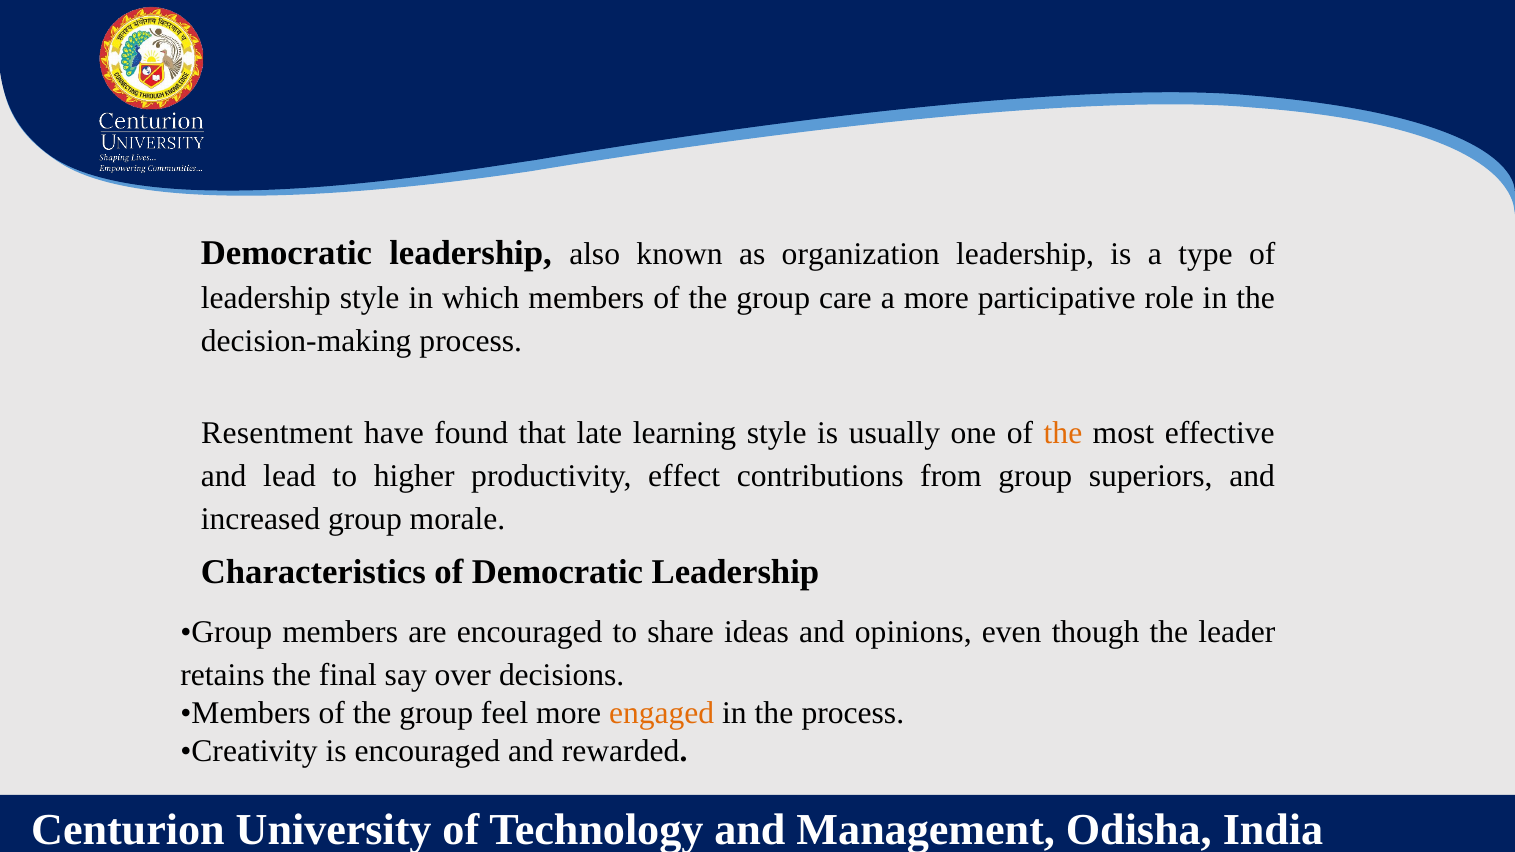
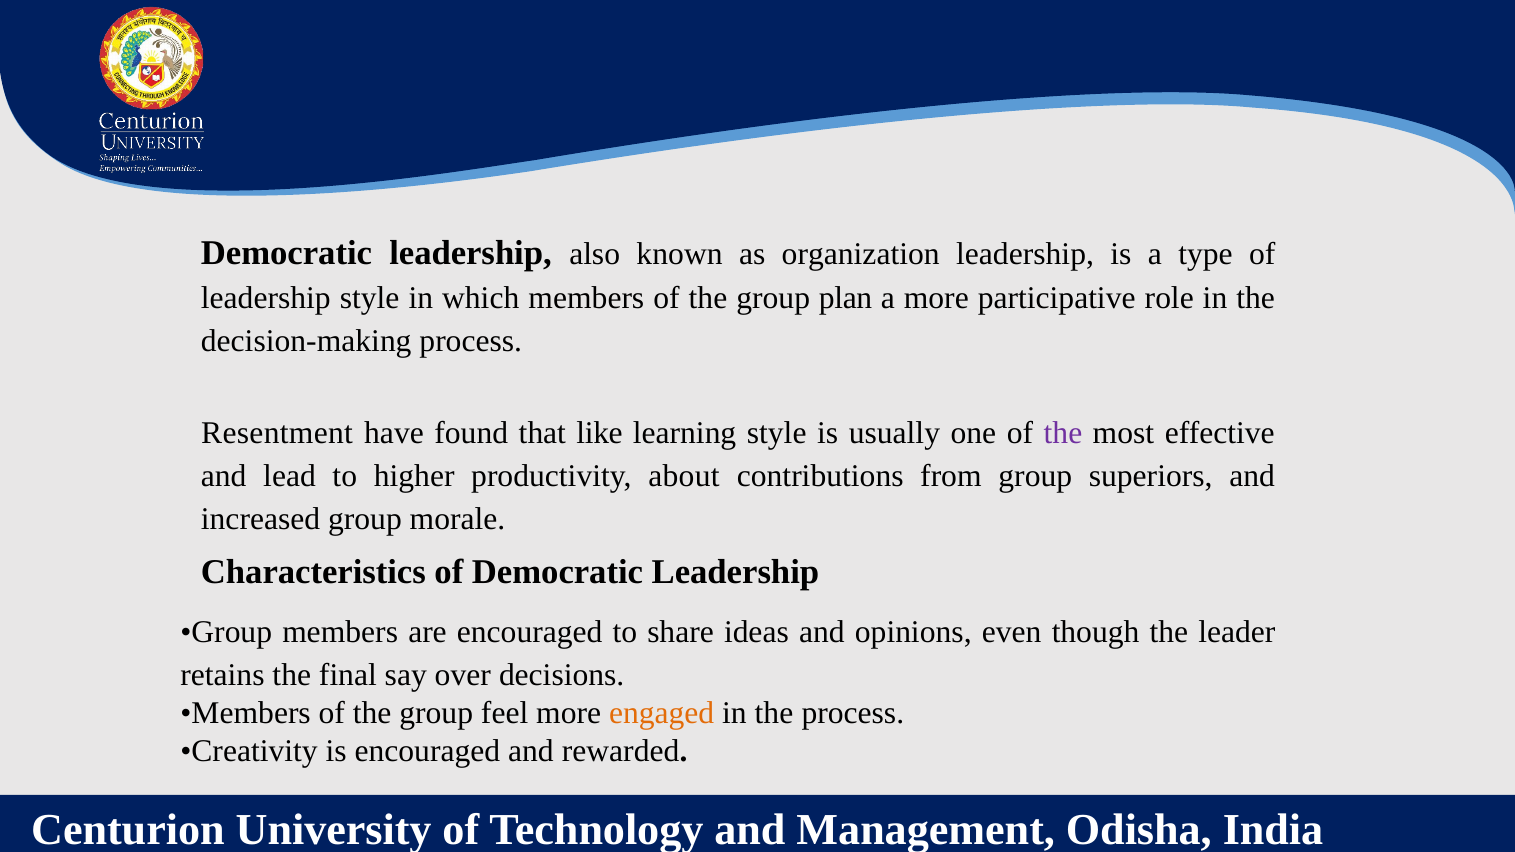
care: care -> plan (846, 298)
late: late -> like (600, 433)
the colour: orange -> purple (1063, 433)
effect: effect -> about (684, 476)
